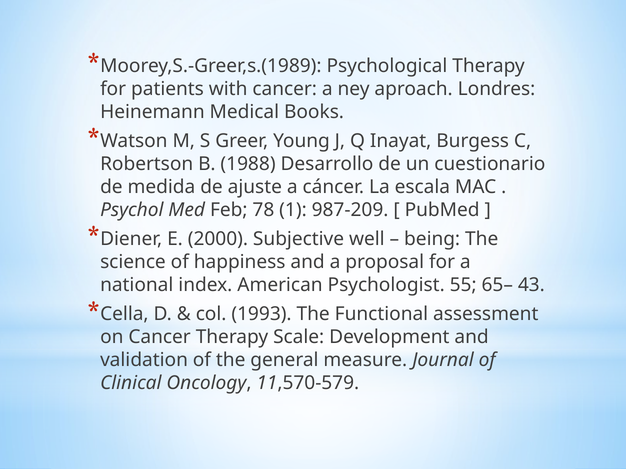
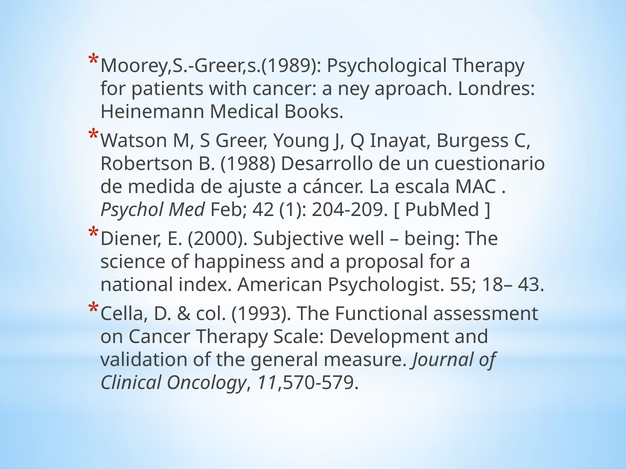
78: 78 -> 42 (263, 210)
987-209: 987-209 -> 204-209 (350, 210)
65–: 65– -> 18– (497, 285)
